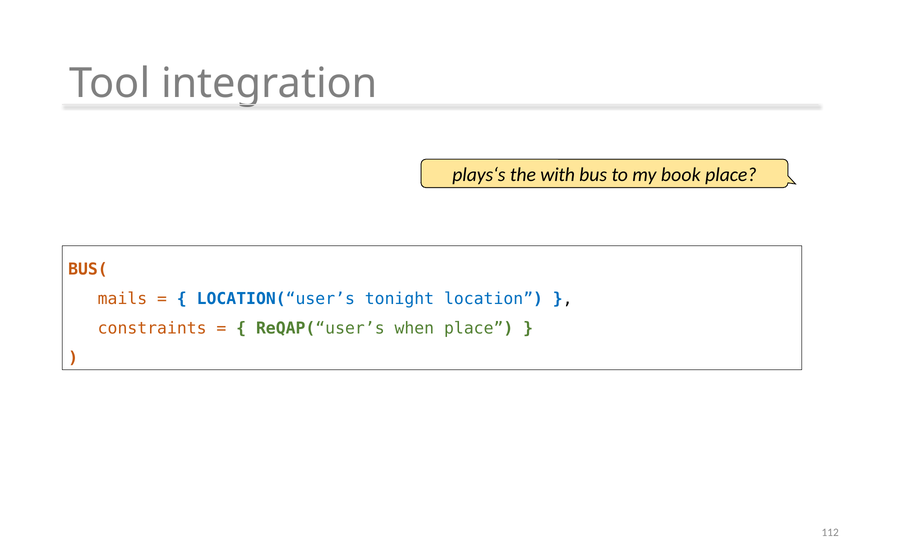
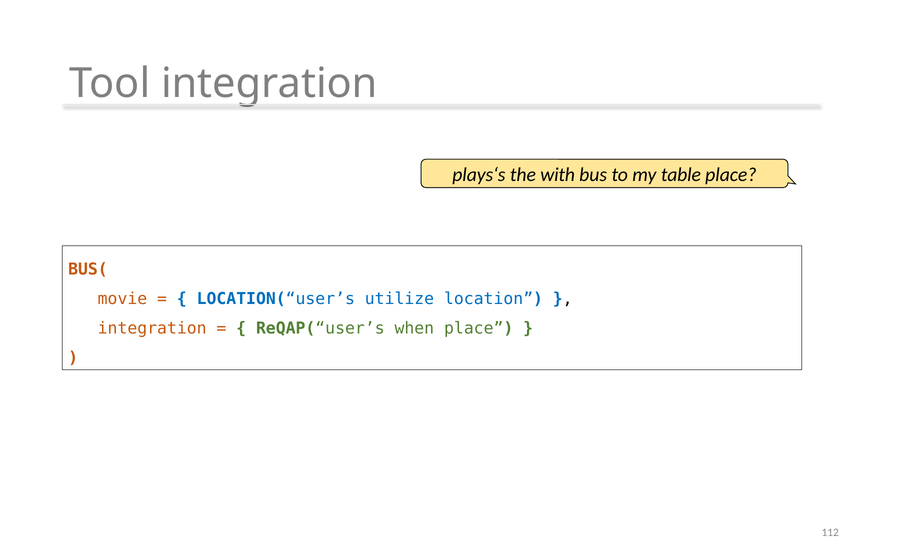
book: book -> table (681, 175)
mails: mails -> movie (122, 299)
tonight: tonight -> utilize (399, 299)
constraints: constraints -> integration (152, 329)
